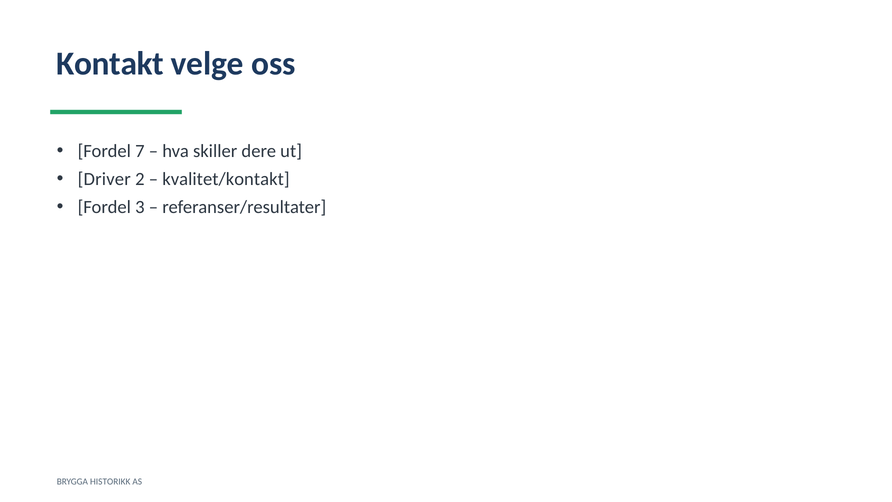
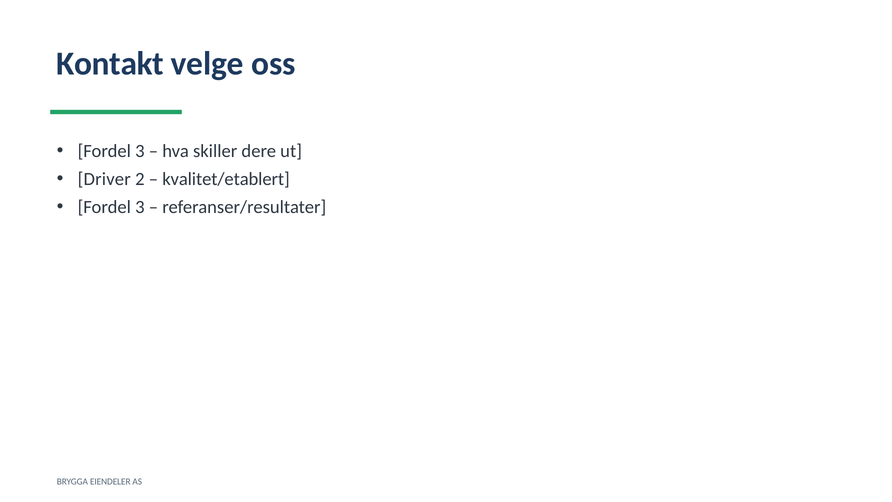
7: 7 -> 3 (140, 151)
kvalitet/kontakt: kvalitet/kontakt -> kvalitet/etablert (226, 179)
HISTORIKK: HISTORIKK -> EIENDELER (110, 481)
